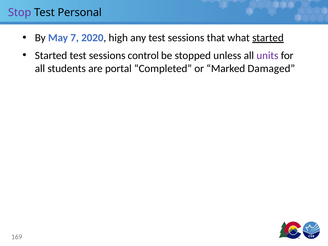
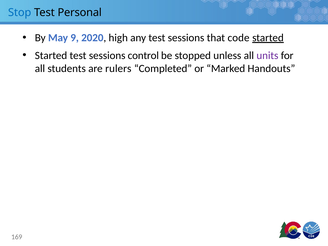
Stop colour: purple -> blue (20, 12)
7: 7 -> 9 (75, 38)
what: what -> code (239, 38)
portal: portal -> rulers (118, 69)
Damaged: Damaged -> Handouts (271, 69)
